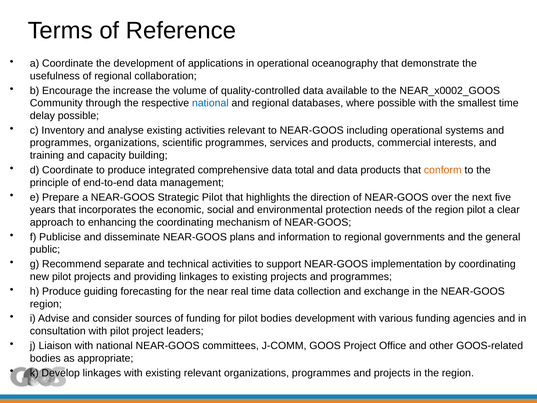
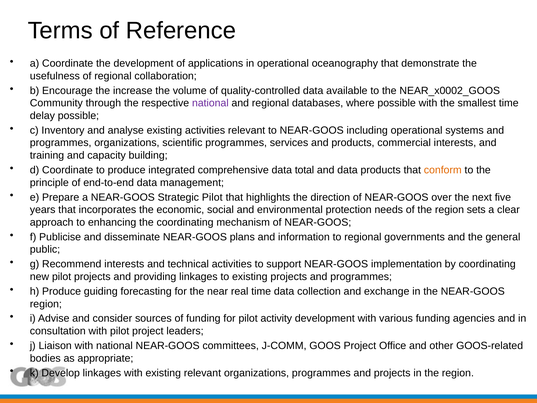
national colour: blue -> purple (210, 103)
region pilot: pilot -> sets (476, 210)
Recommend separate: separate -> interests (124, 264)
pilot bodies: bodies -> activity (276, 318)
